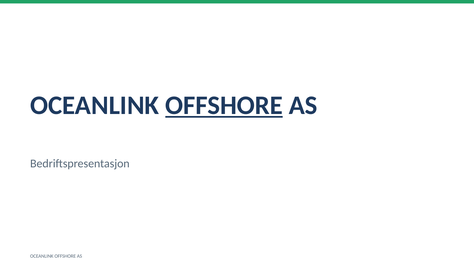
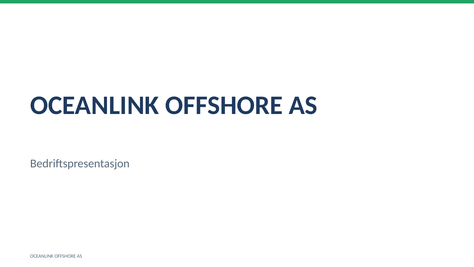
OFFSHORE underline: present -> none (224, 105)
